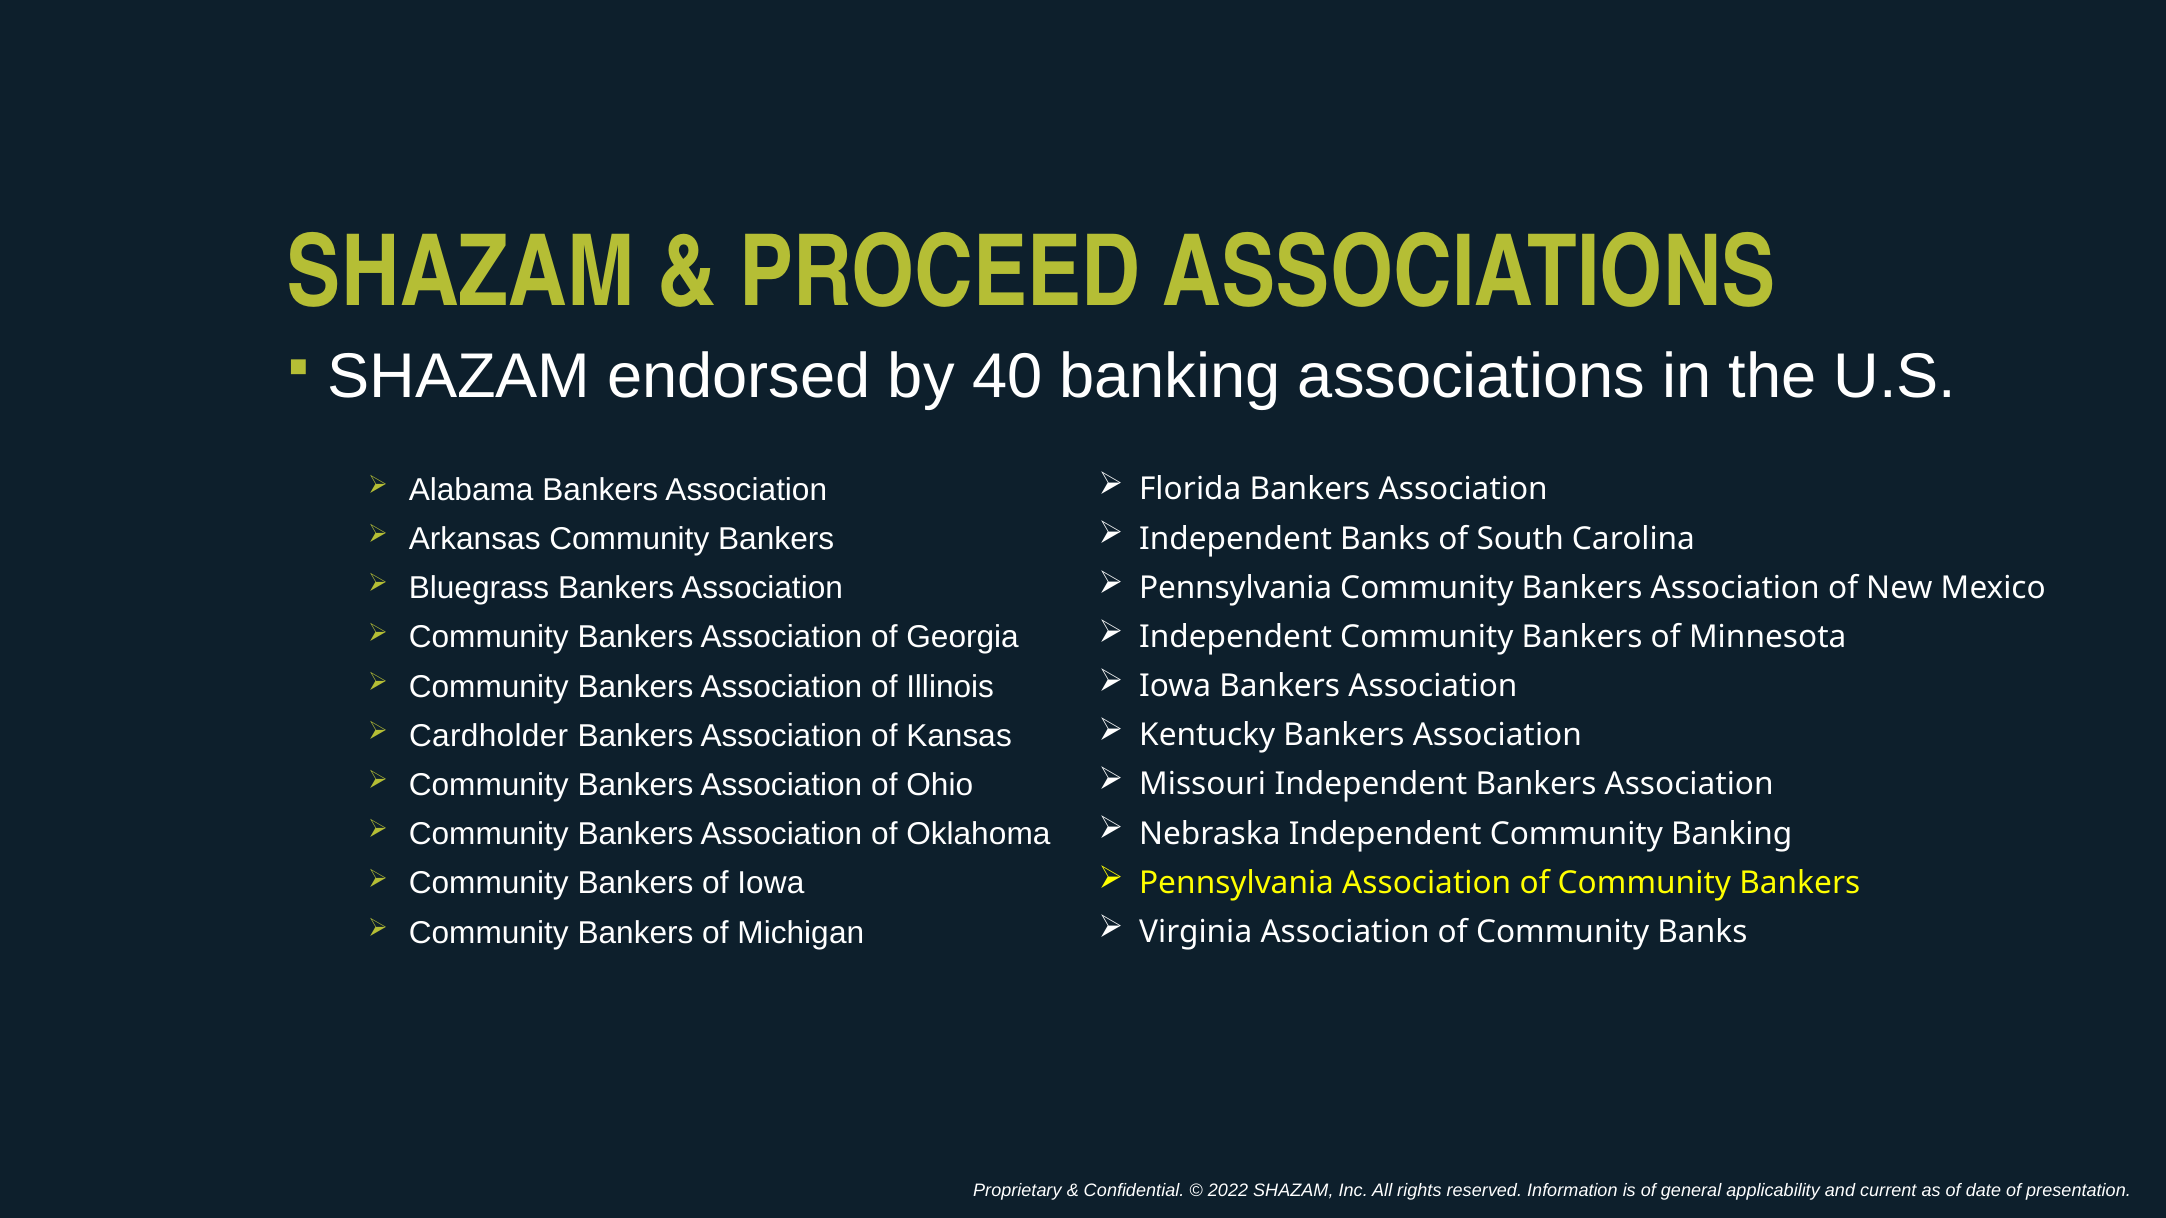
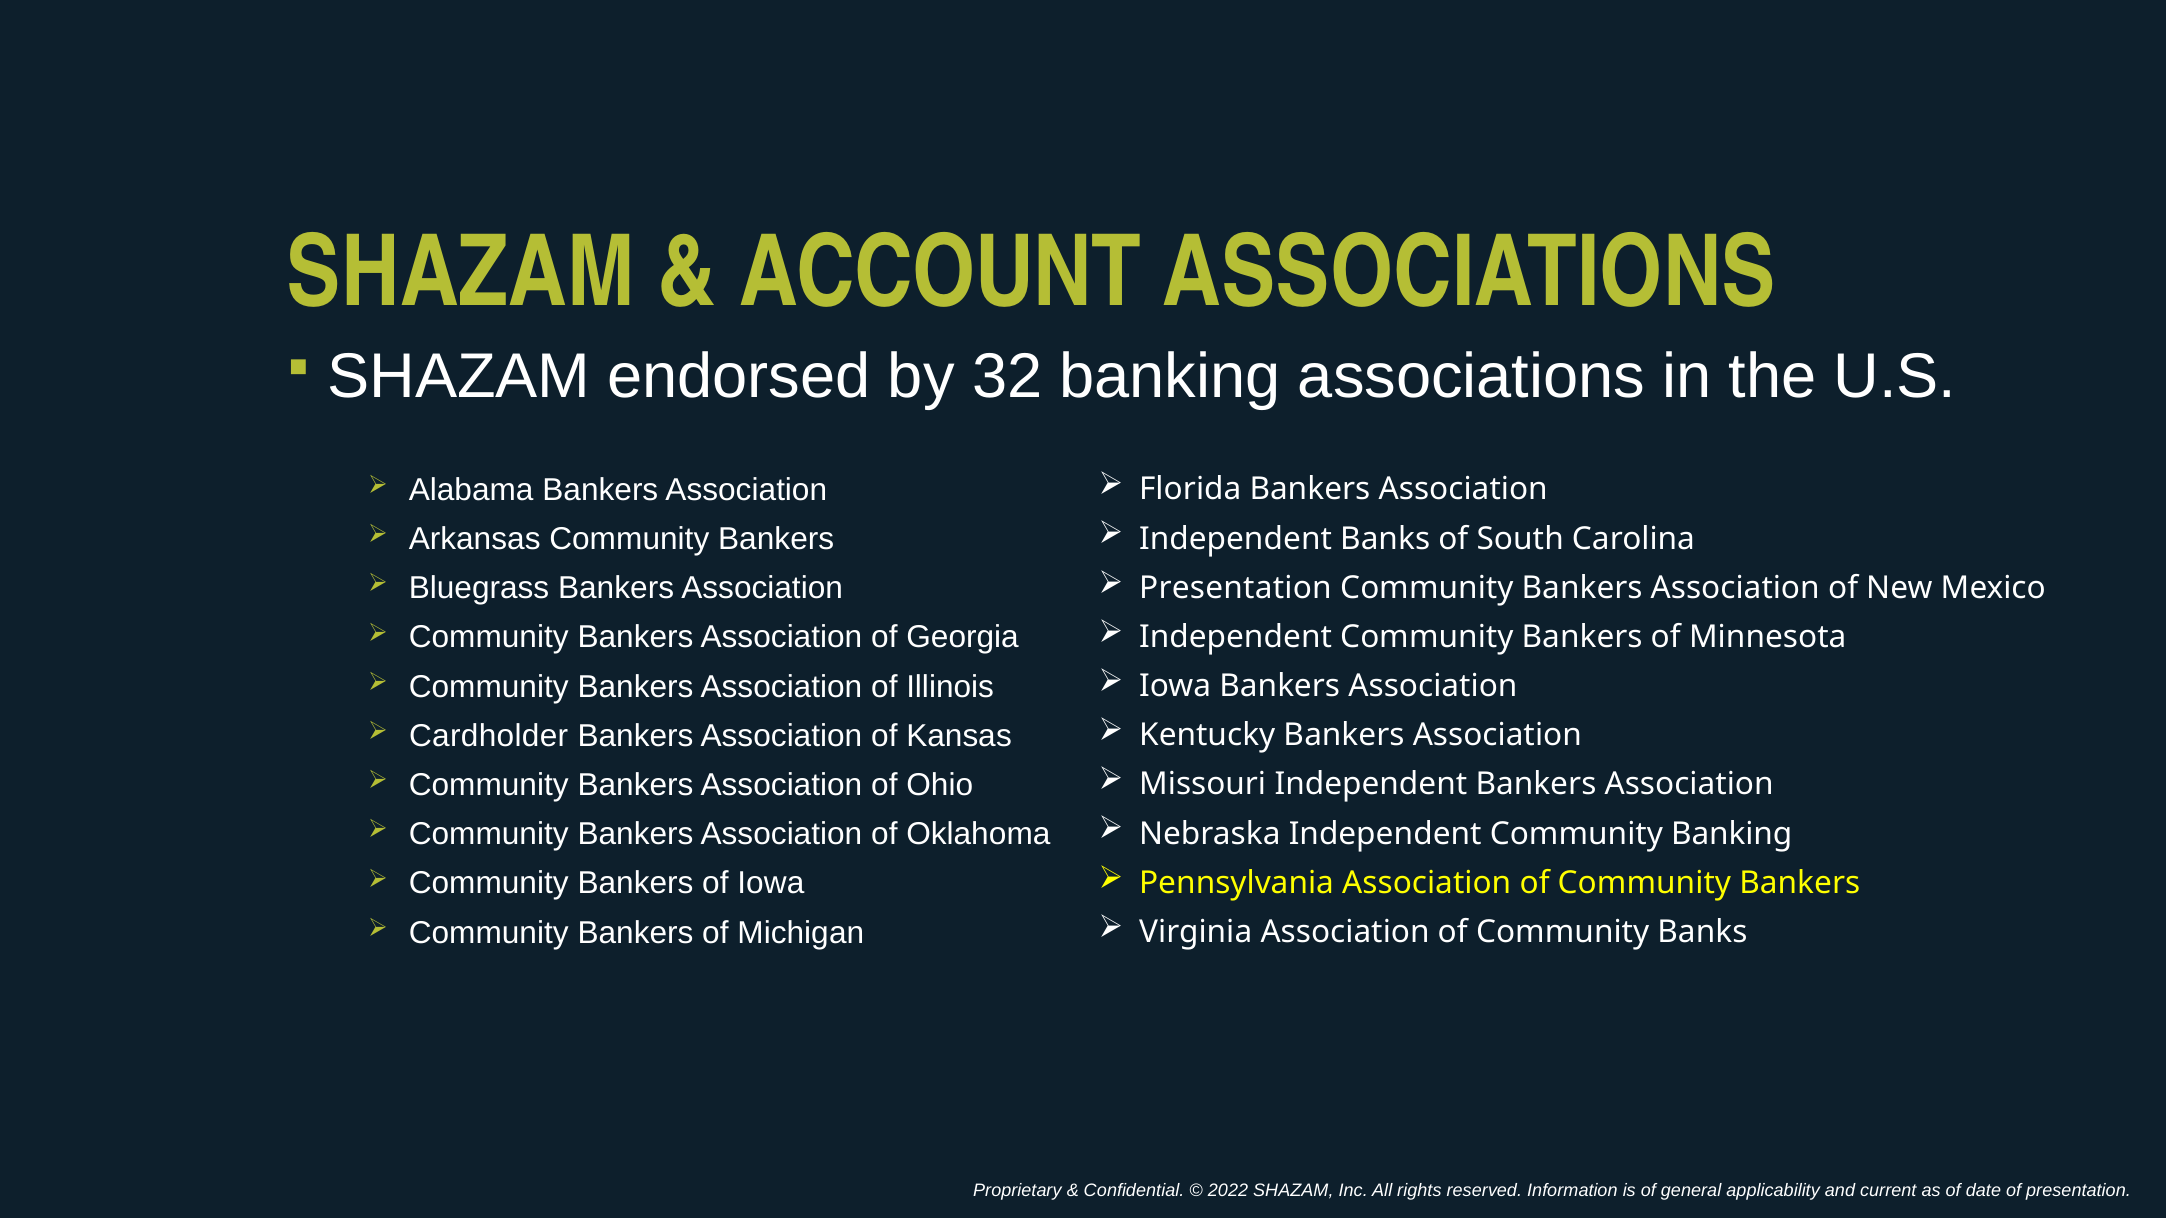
PROCEED: PROCEED -> ACCOUNT (940, 272)
40: 40 -> 32 (1007, 377)
Pennsylvania: Pennsylvania -> Presentation (1235, 588)
